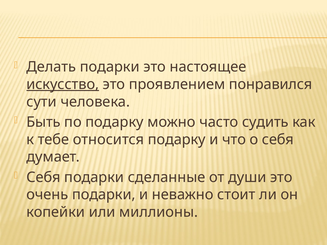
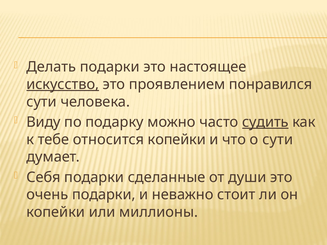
Быть: Быть -> Виду (43, 122)
судить underline: none -> present (265, 122)
относится подарку: подарку -> копейки (177, 140)
о себя: себя -> сути (278, 140)
